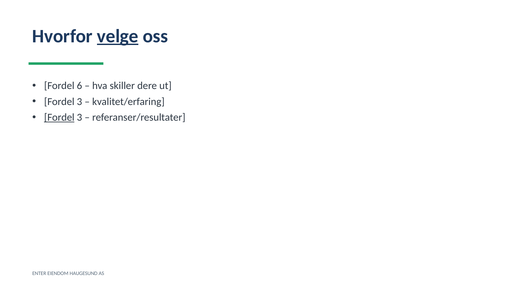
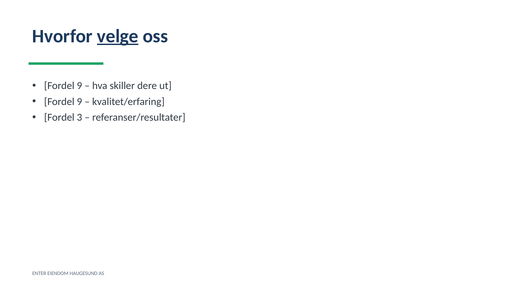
6: 6 -> 9 (80, 86)
3: 3 -> 9 (80, 102)
Fordel underline: present -> none (59, 118)
